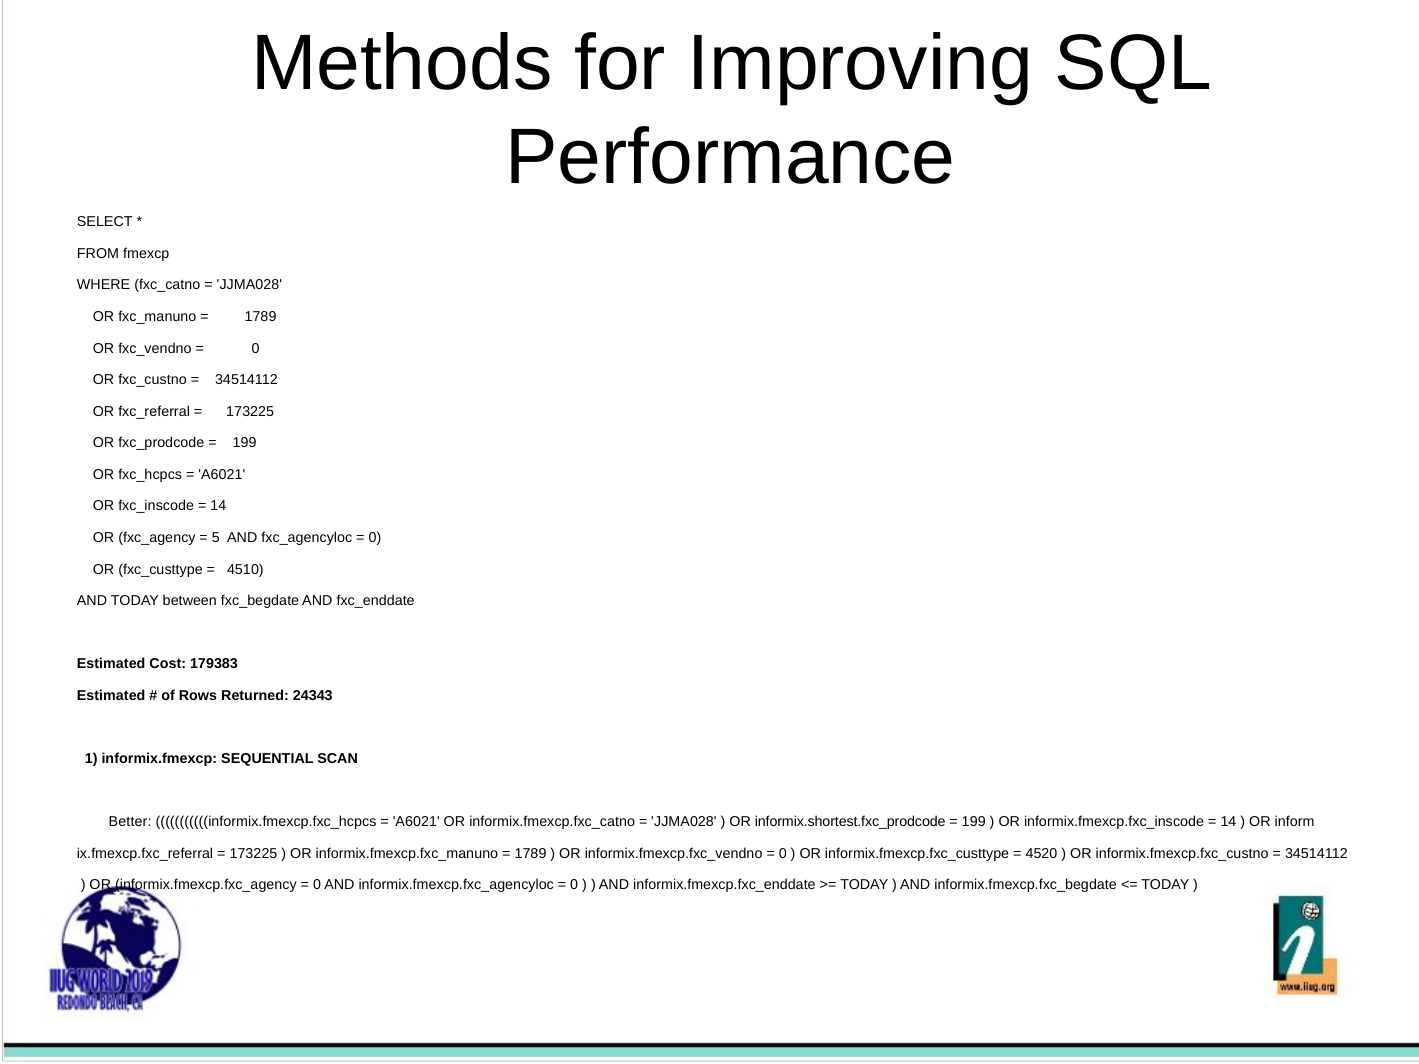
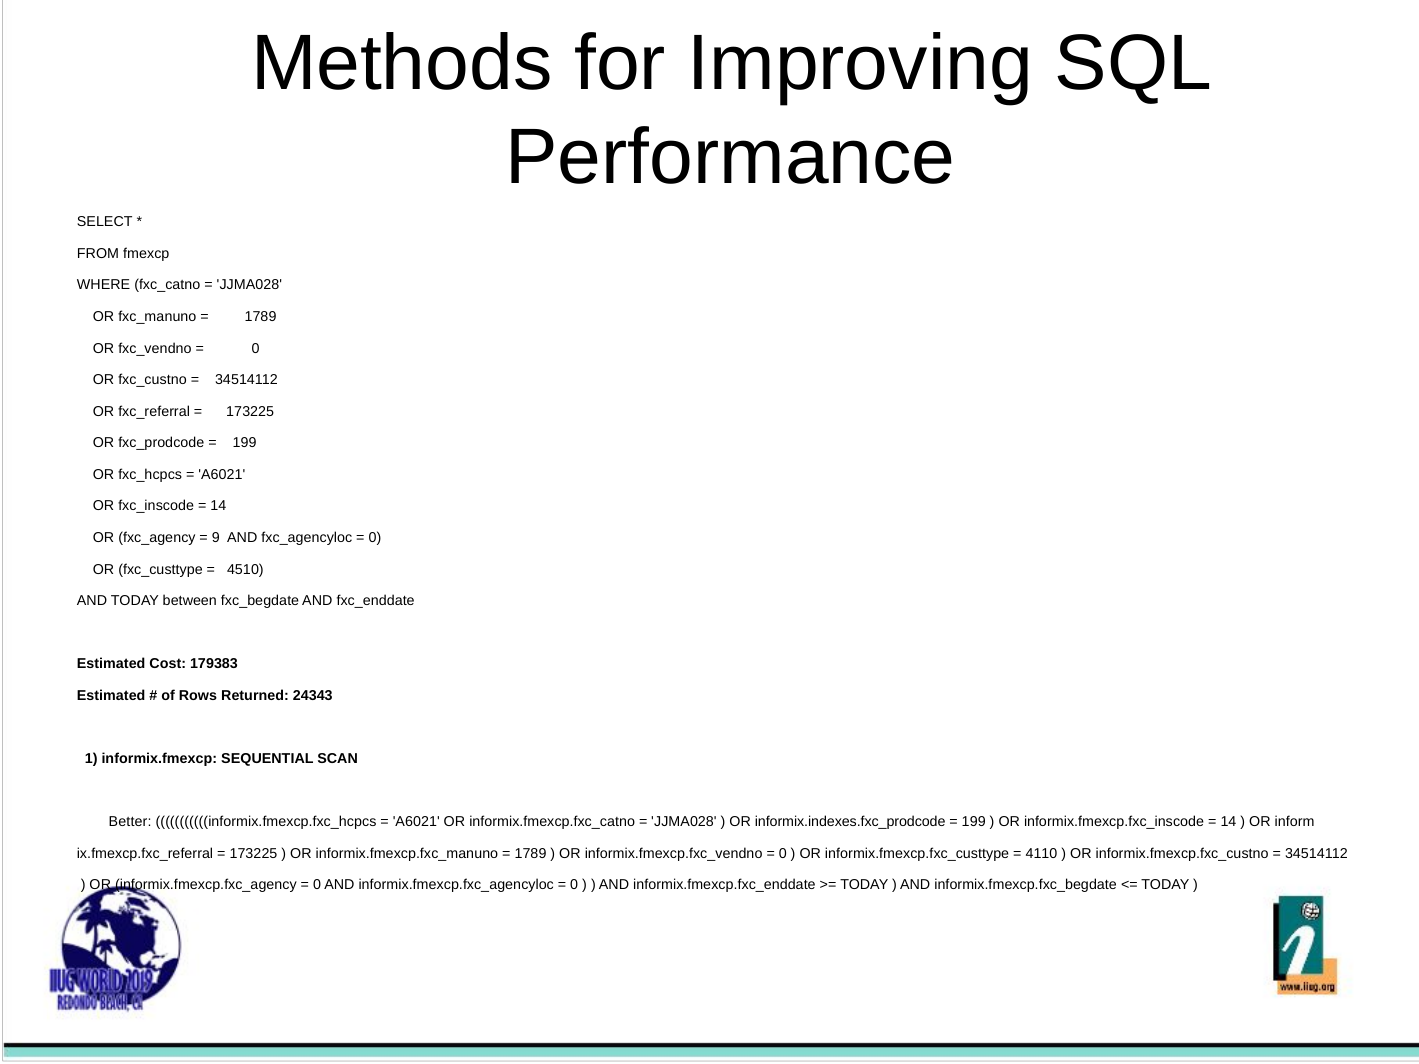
5: 5 -> 9 (216, 538)
informix.shortest.fxc_prodcode: informix.shortest.fxc_prodcode -> informix.indexes.fxc_prodcode (850, 822)
4520: 4520 -> 4110 (1041, 854)
